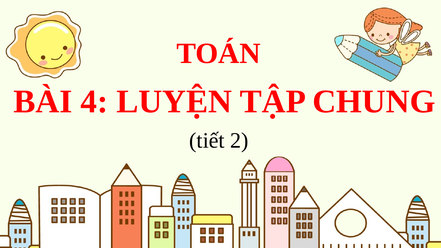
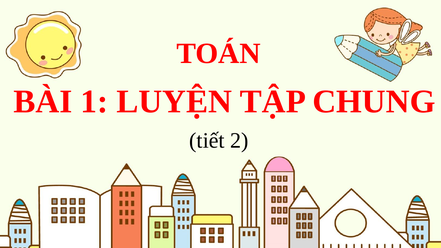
4: 4 -> 1 (94, 102)
